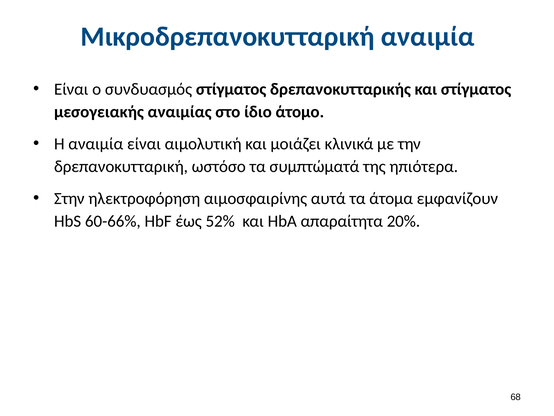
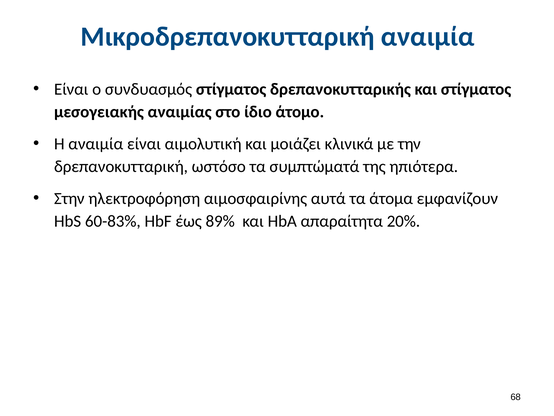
60-66%: 60-66% -> 60-83% (113, 221)
52%: 52% -> 89% (220, 221)
